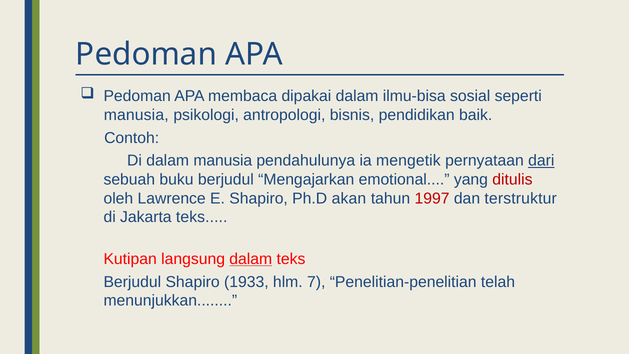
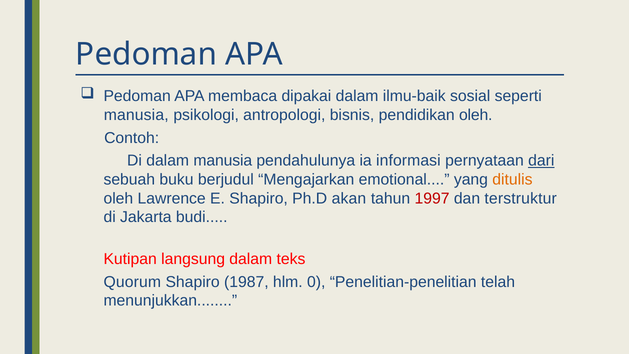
ilmu-bisa: ilmu-bisa -> ilmu-baik (414, 96)
pendidikan baik: baik -> oleh (476, 115)
mengetik: mengetik -> informasi (408, 161)
ditulis colour: red -> orange (512, 179)
Jakarta teks: teks -> budi (202, 217)
dalam underline: present -> none (251, 259)
Berjudul: Berjudul -> Quorum (132, 282)
1933: 1933 -> 1987 (246, 282)
7: 7 -> 0 (316, 282)
